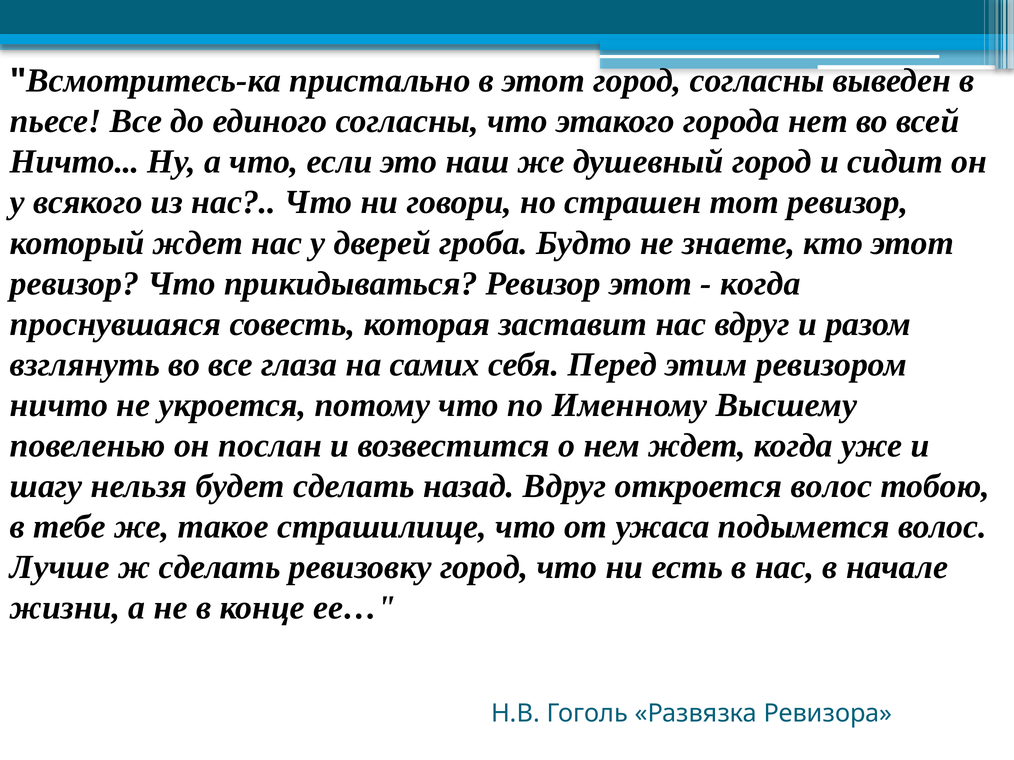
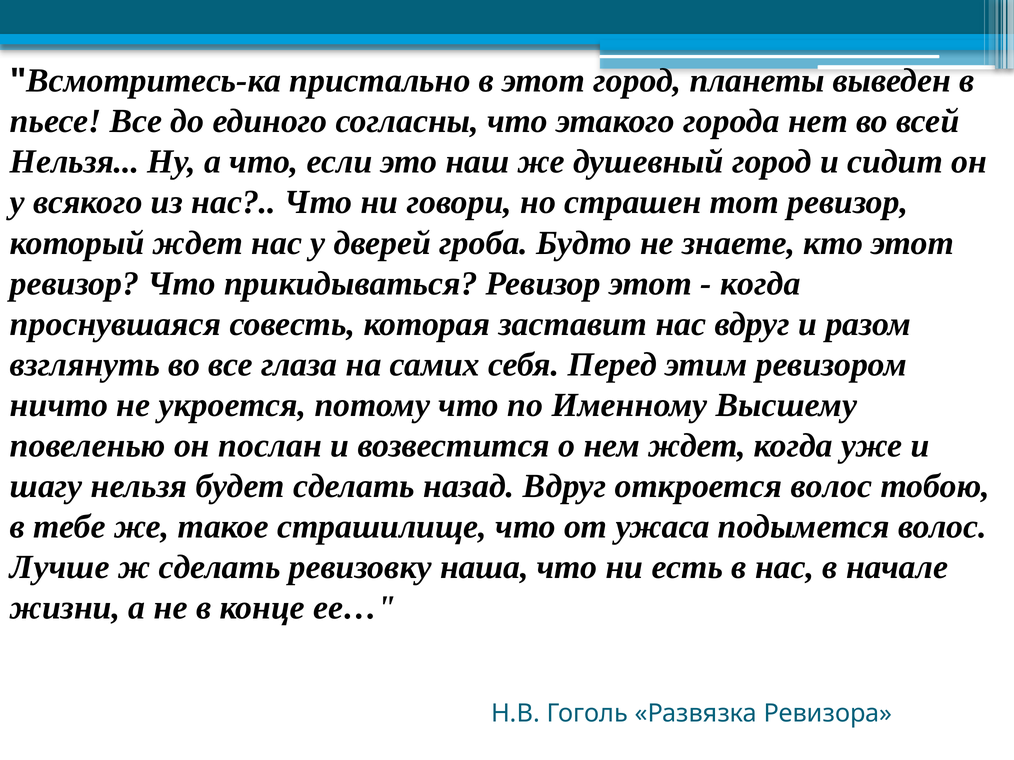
город согласны: согласны -> планеты (757, 81)
Ничто: Ничто -> Нельзя (75, 162)
ревизовку город: город -> наша (484, 568)
